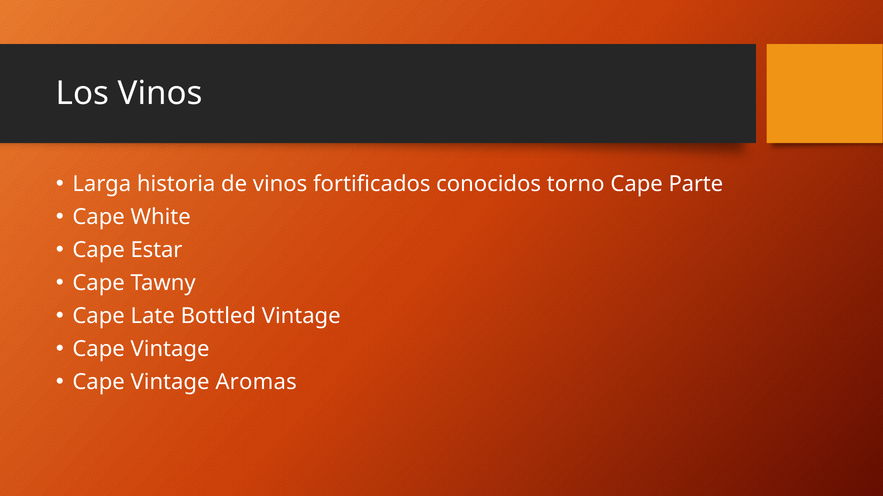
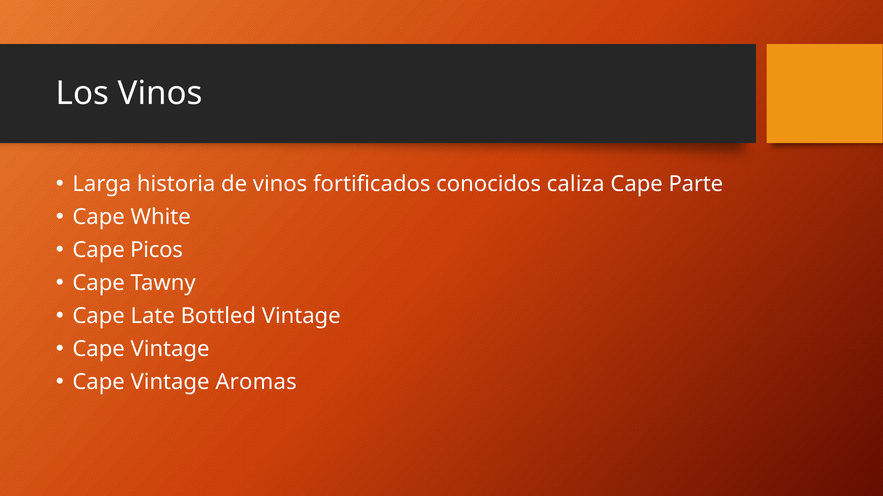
torno: torno -> caliza (576, 184)
Estar: Estar -> Picos (157, 250)
